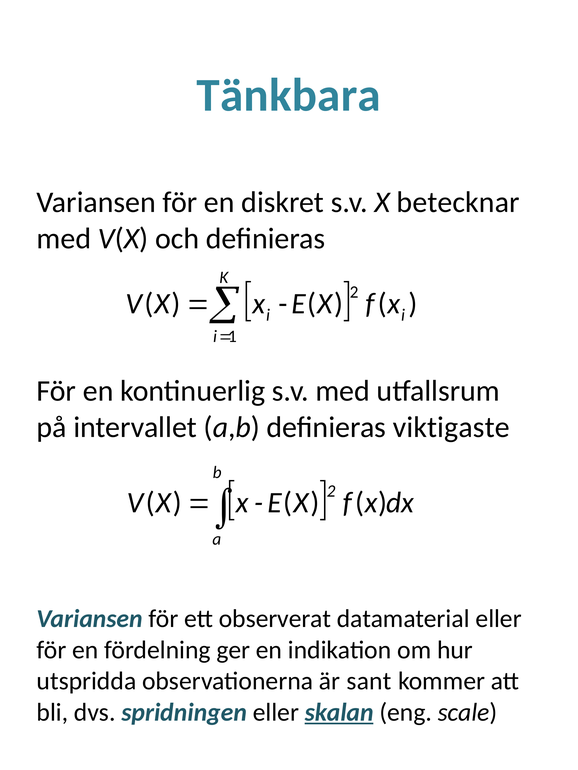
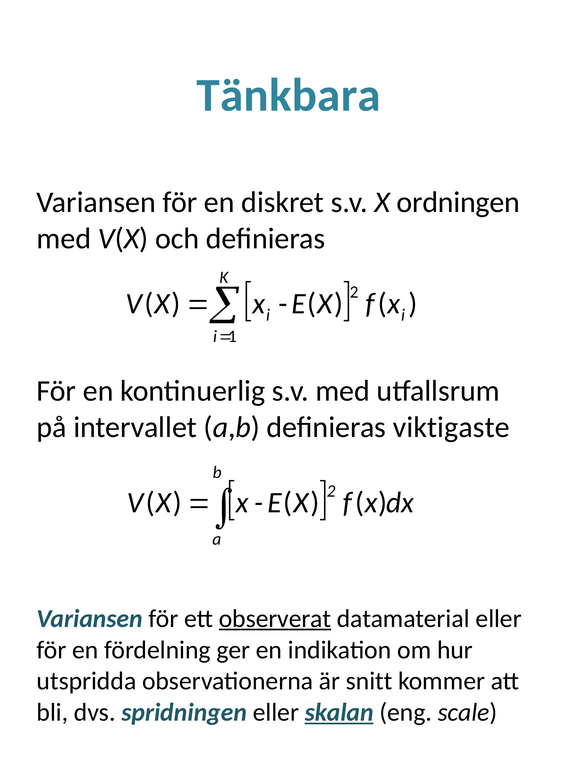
betecknar: betecknar -> ordningen (458, 202)
observerat underline: none -> present (275, 619)
sant: sant -> snitt (369, 682)
